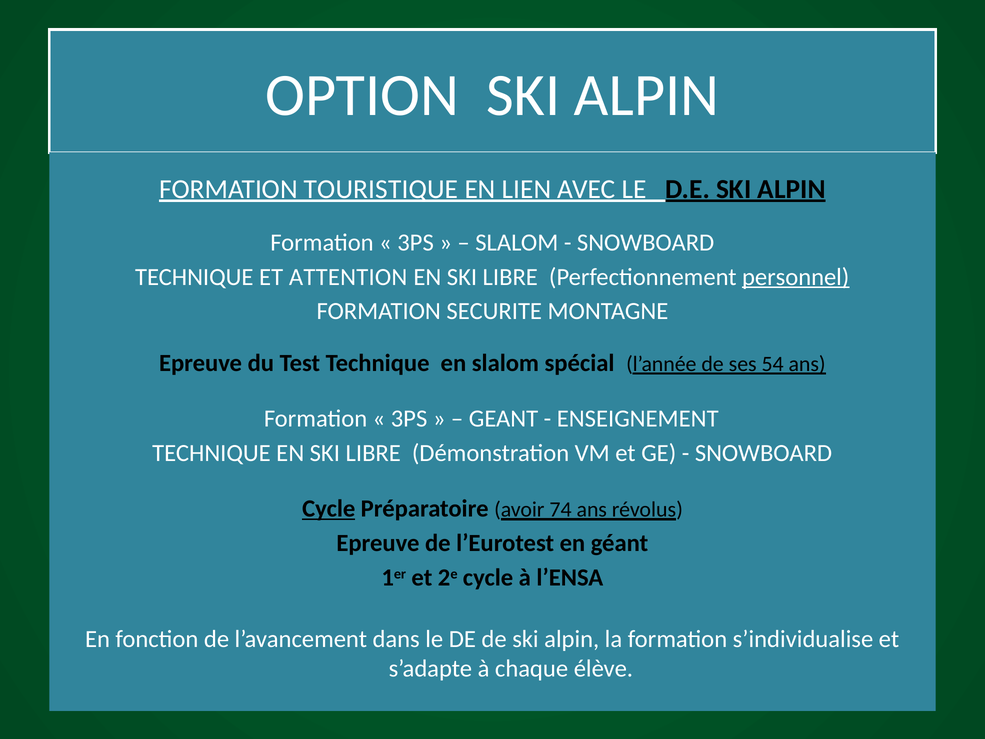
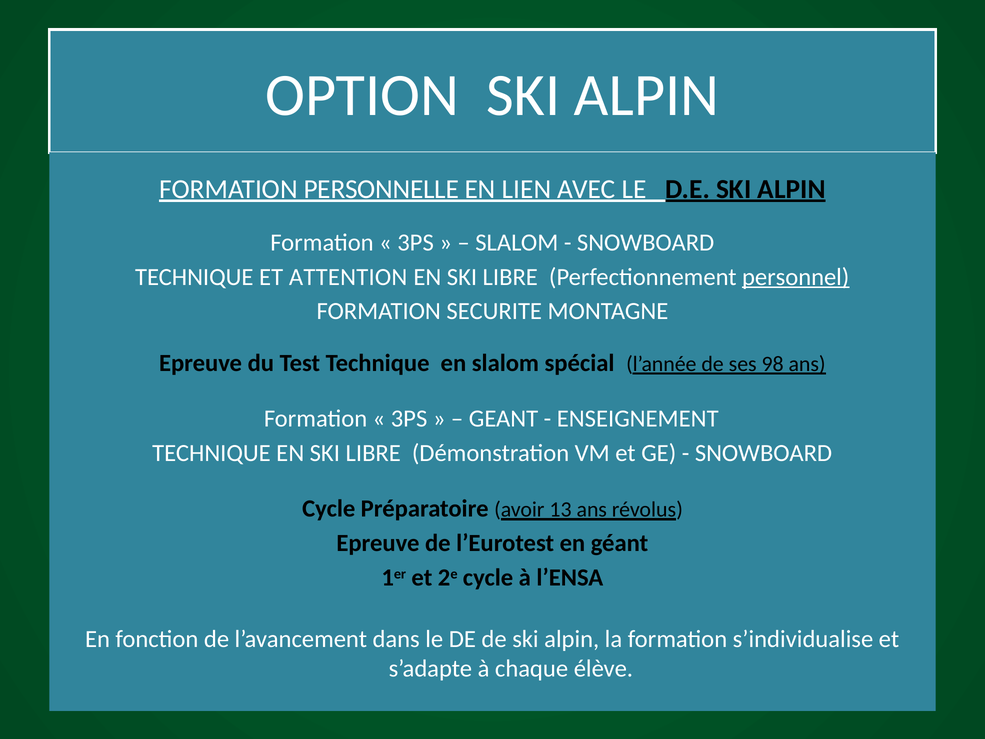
TOURISTIQUE: TOURISTIQUE -> PERSONNELLE (381, 189)
54: 54 -> 98 (773, 364)
Cycle underline: present -> none (329, 509)
74: 74 -> 13 (561, 510)
